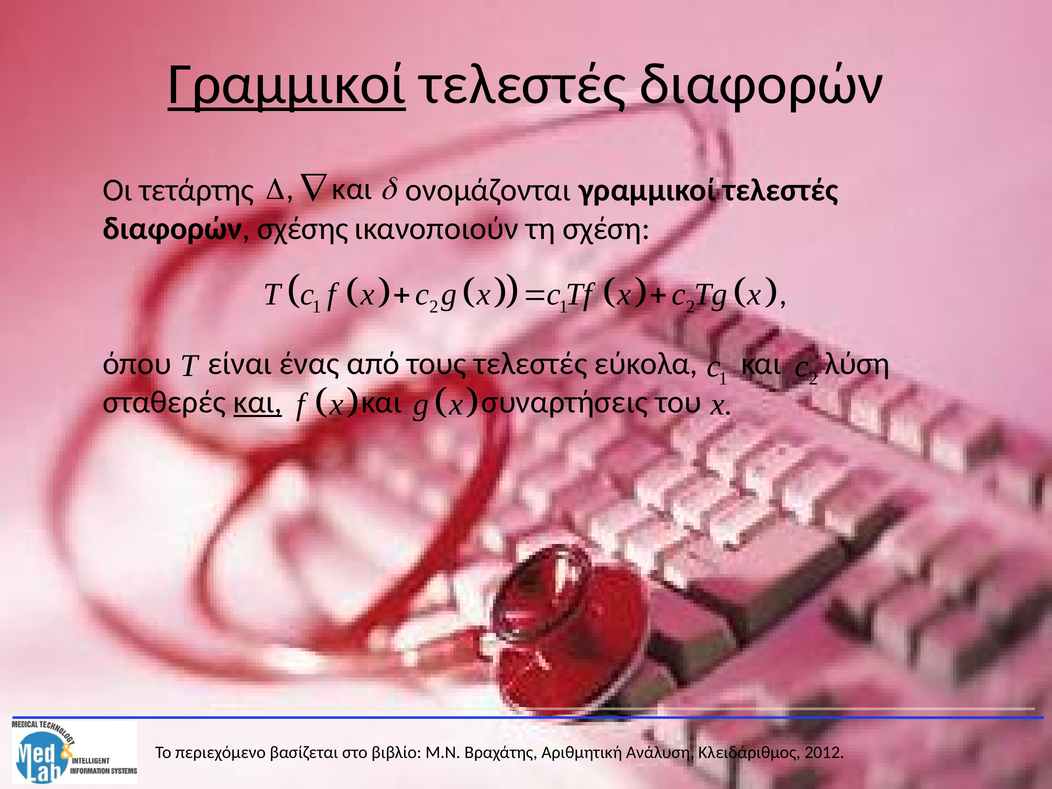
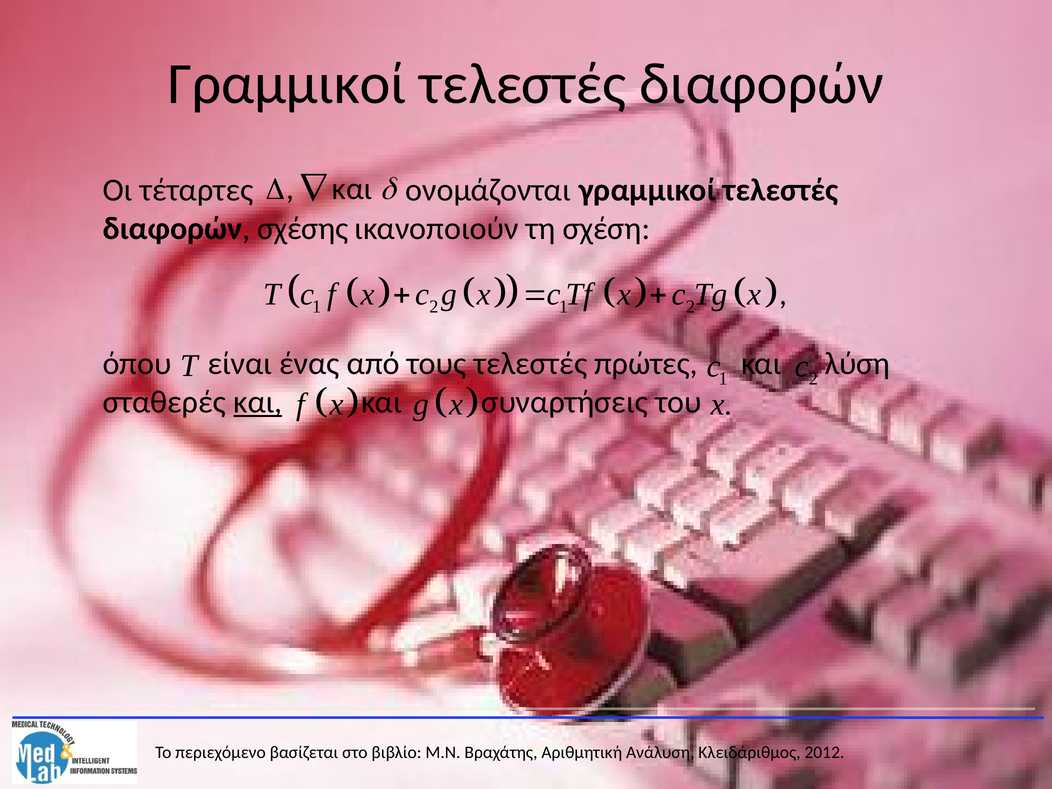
Γραμμικοί underline: present -> none (287, 84)
τετάρτης: τετάρτης -> τέταρτες (197, 190)
εύκολα: εύκολα -> πρώτες (646, 364)
